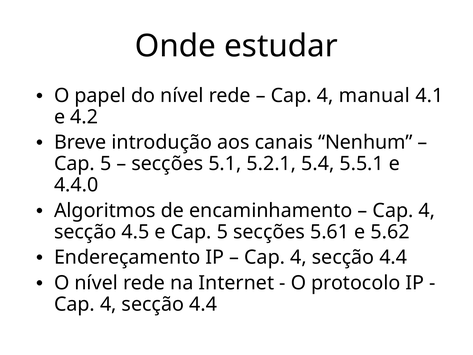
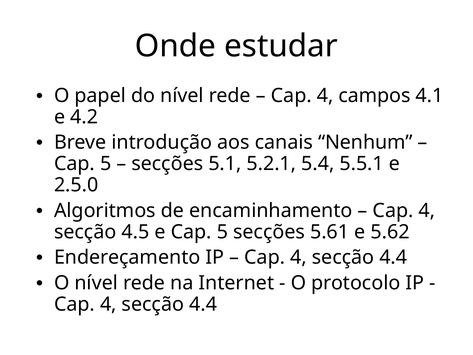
manual: manual -> campos (375, 96)
4.4.0: 4.4.0 -> 2.5.0 (76, 185)
